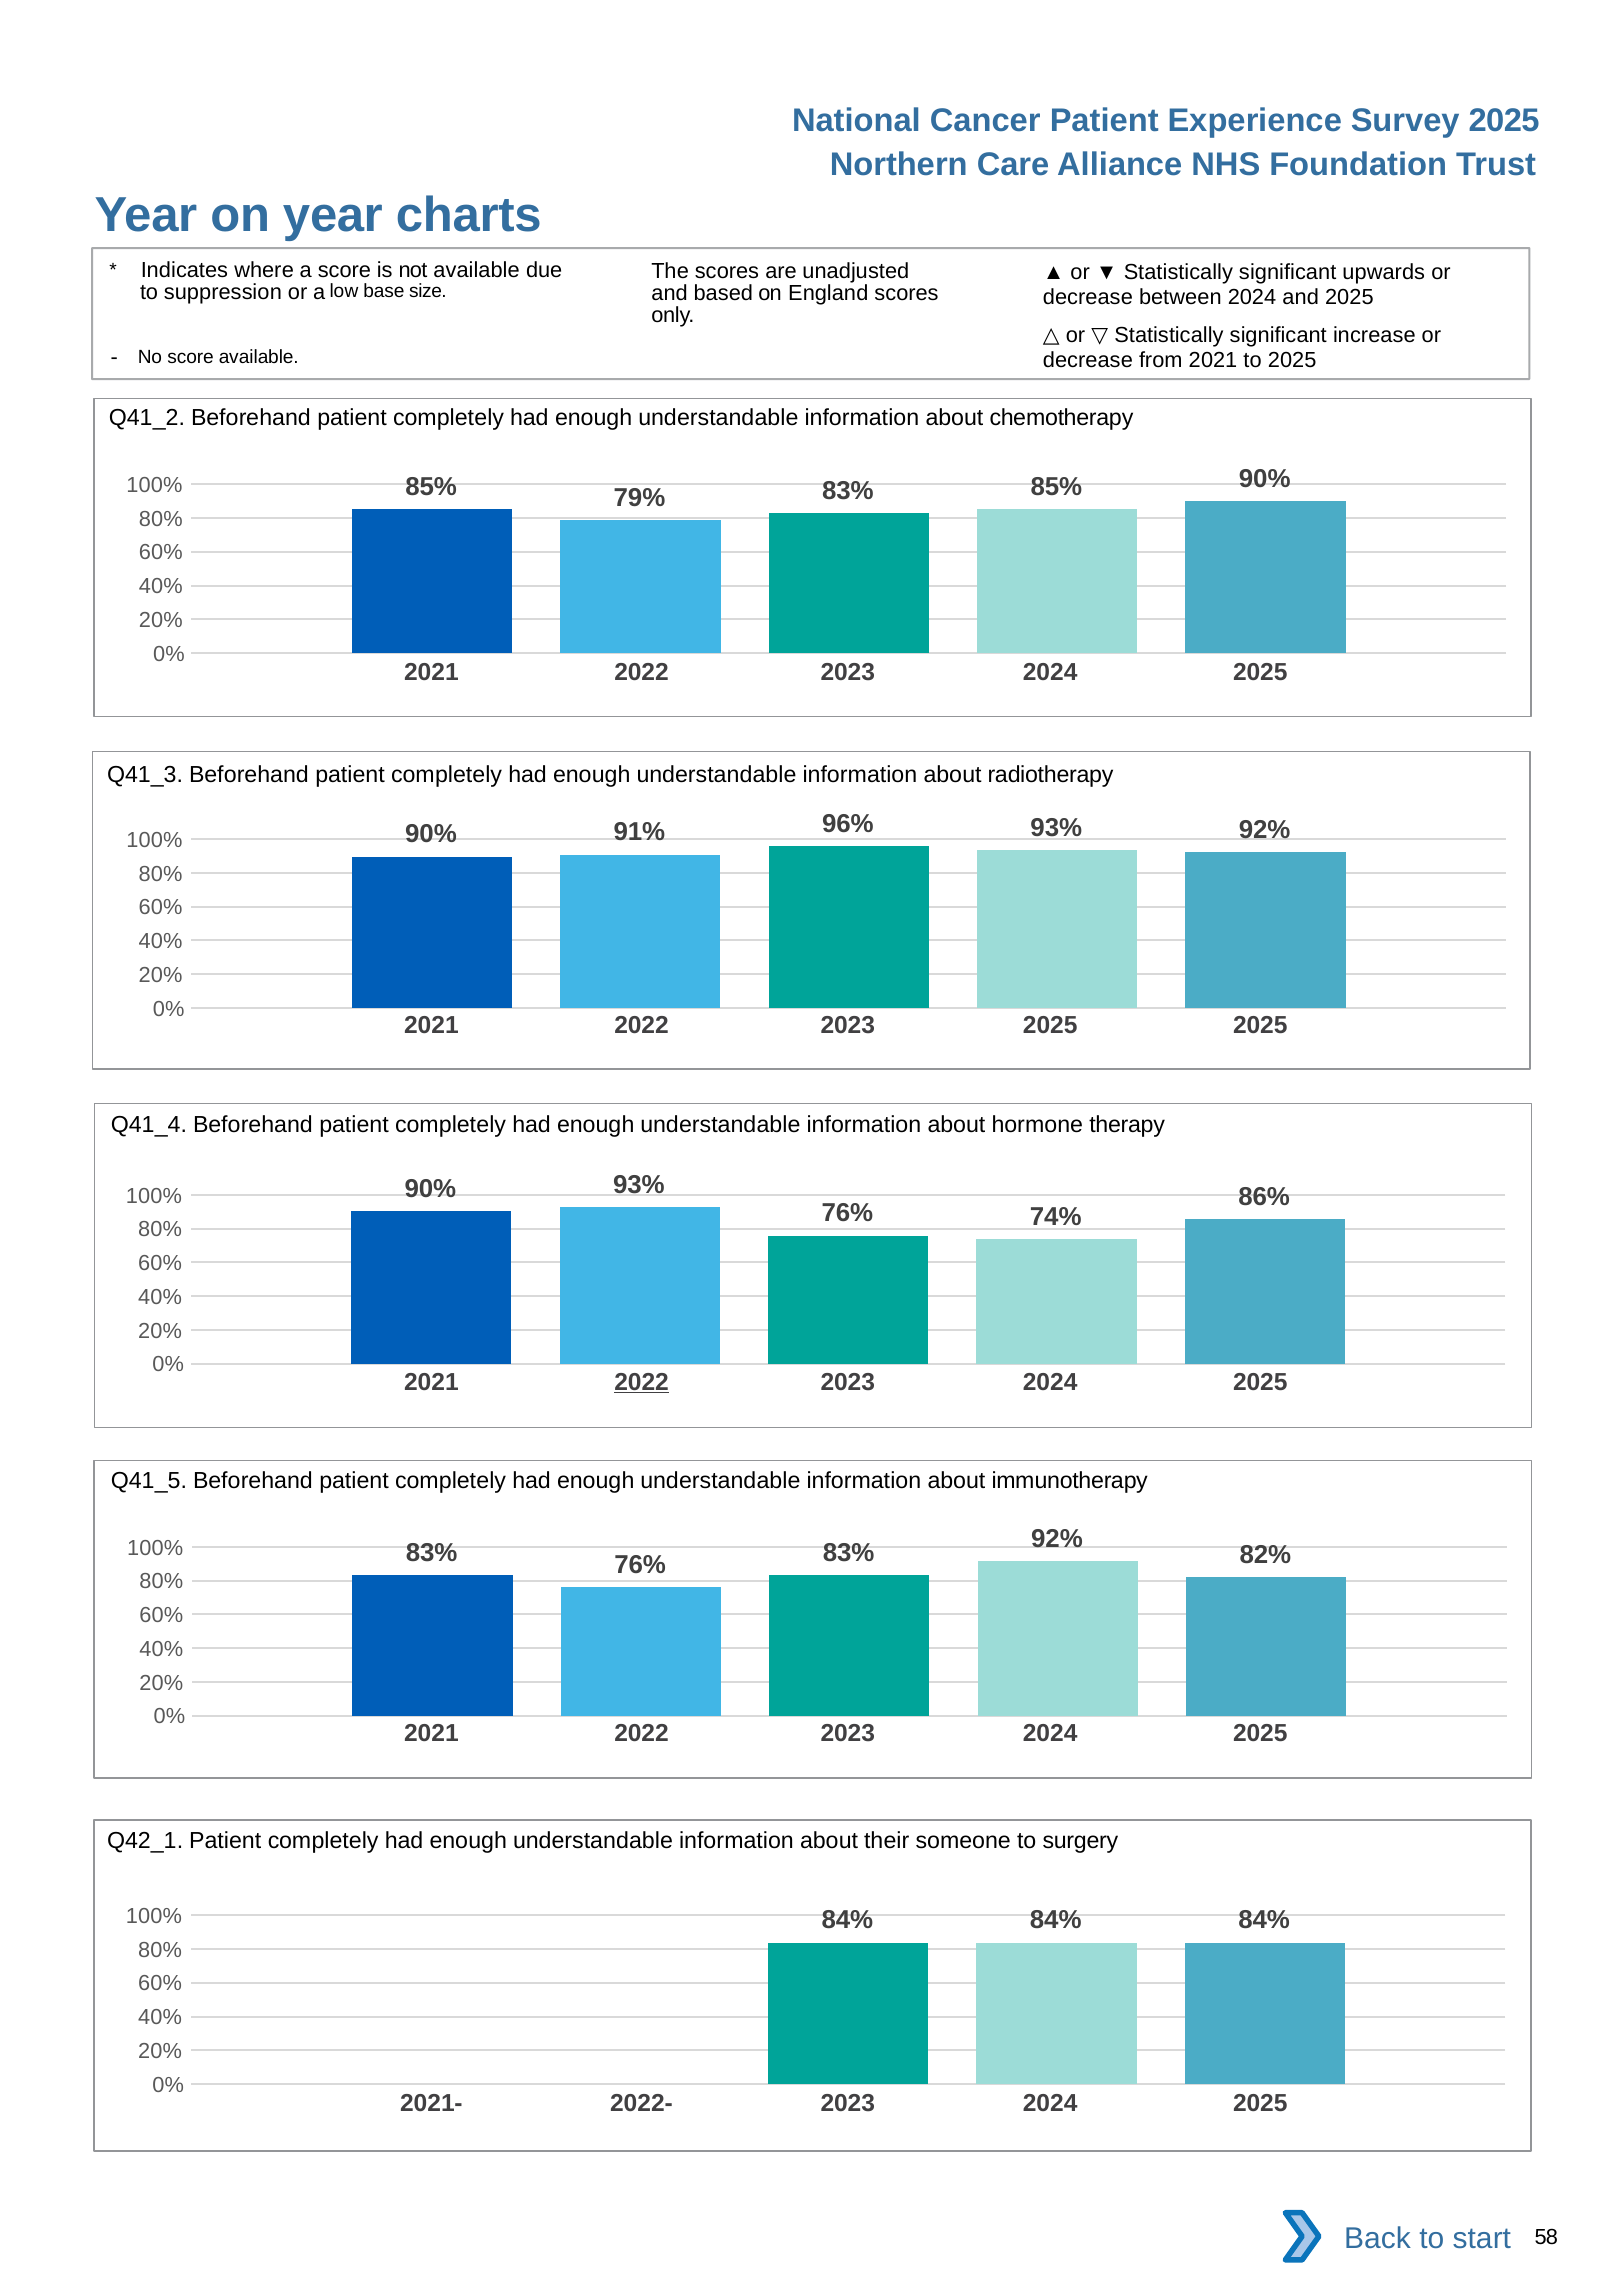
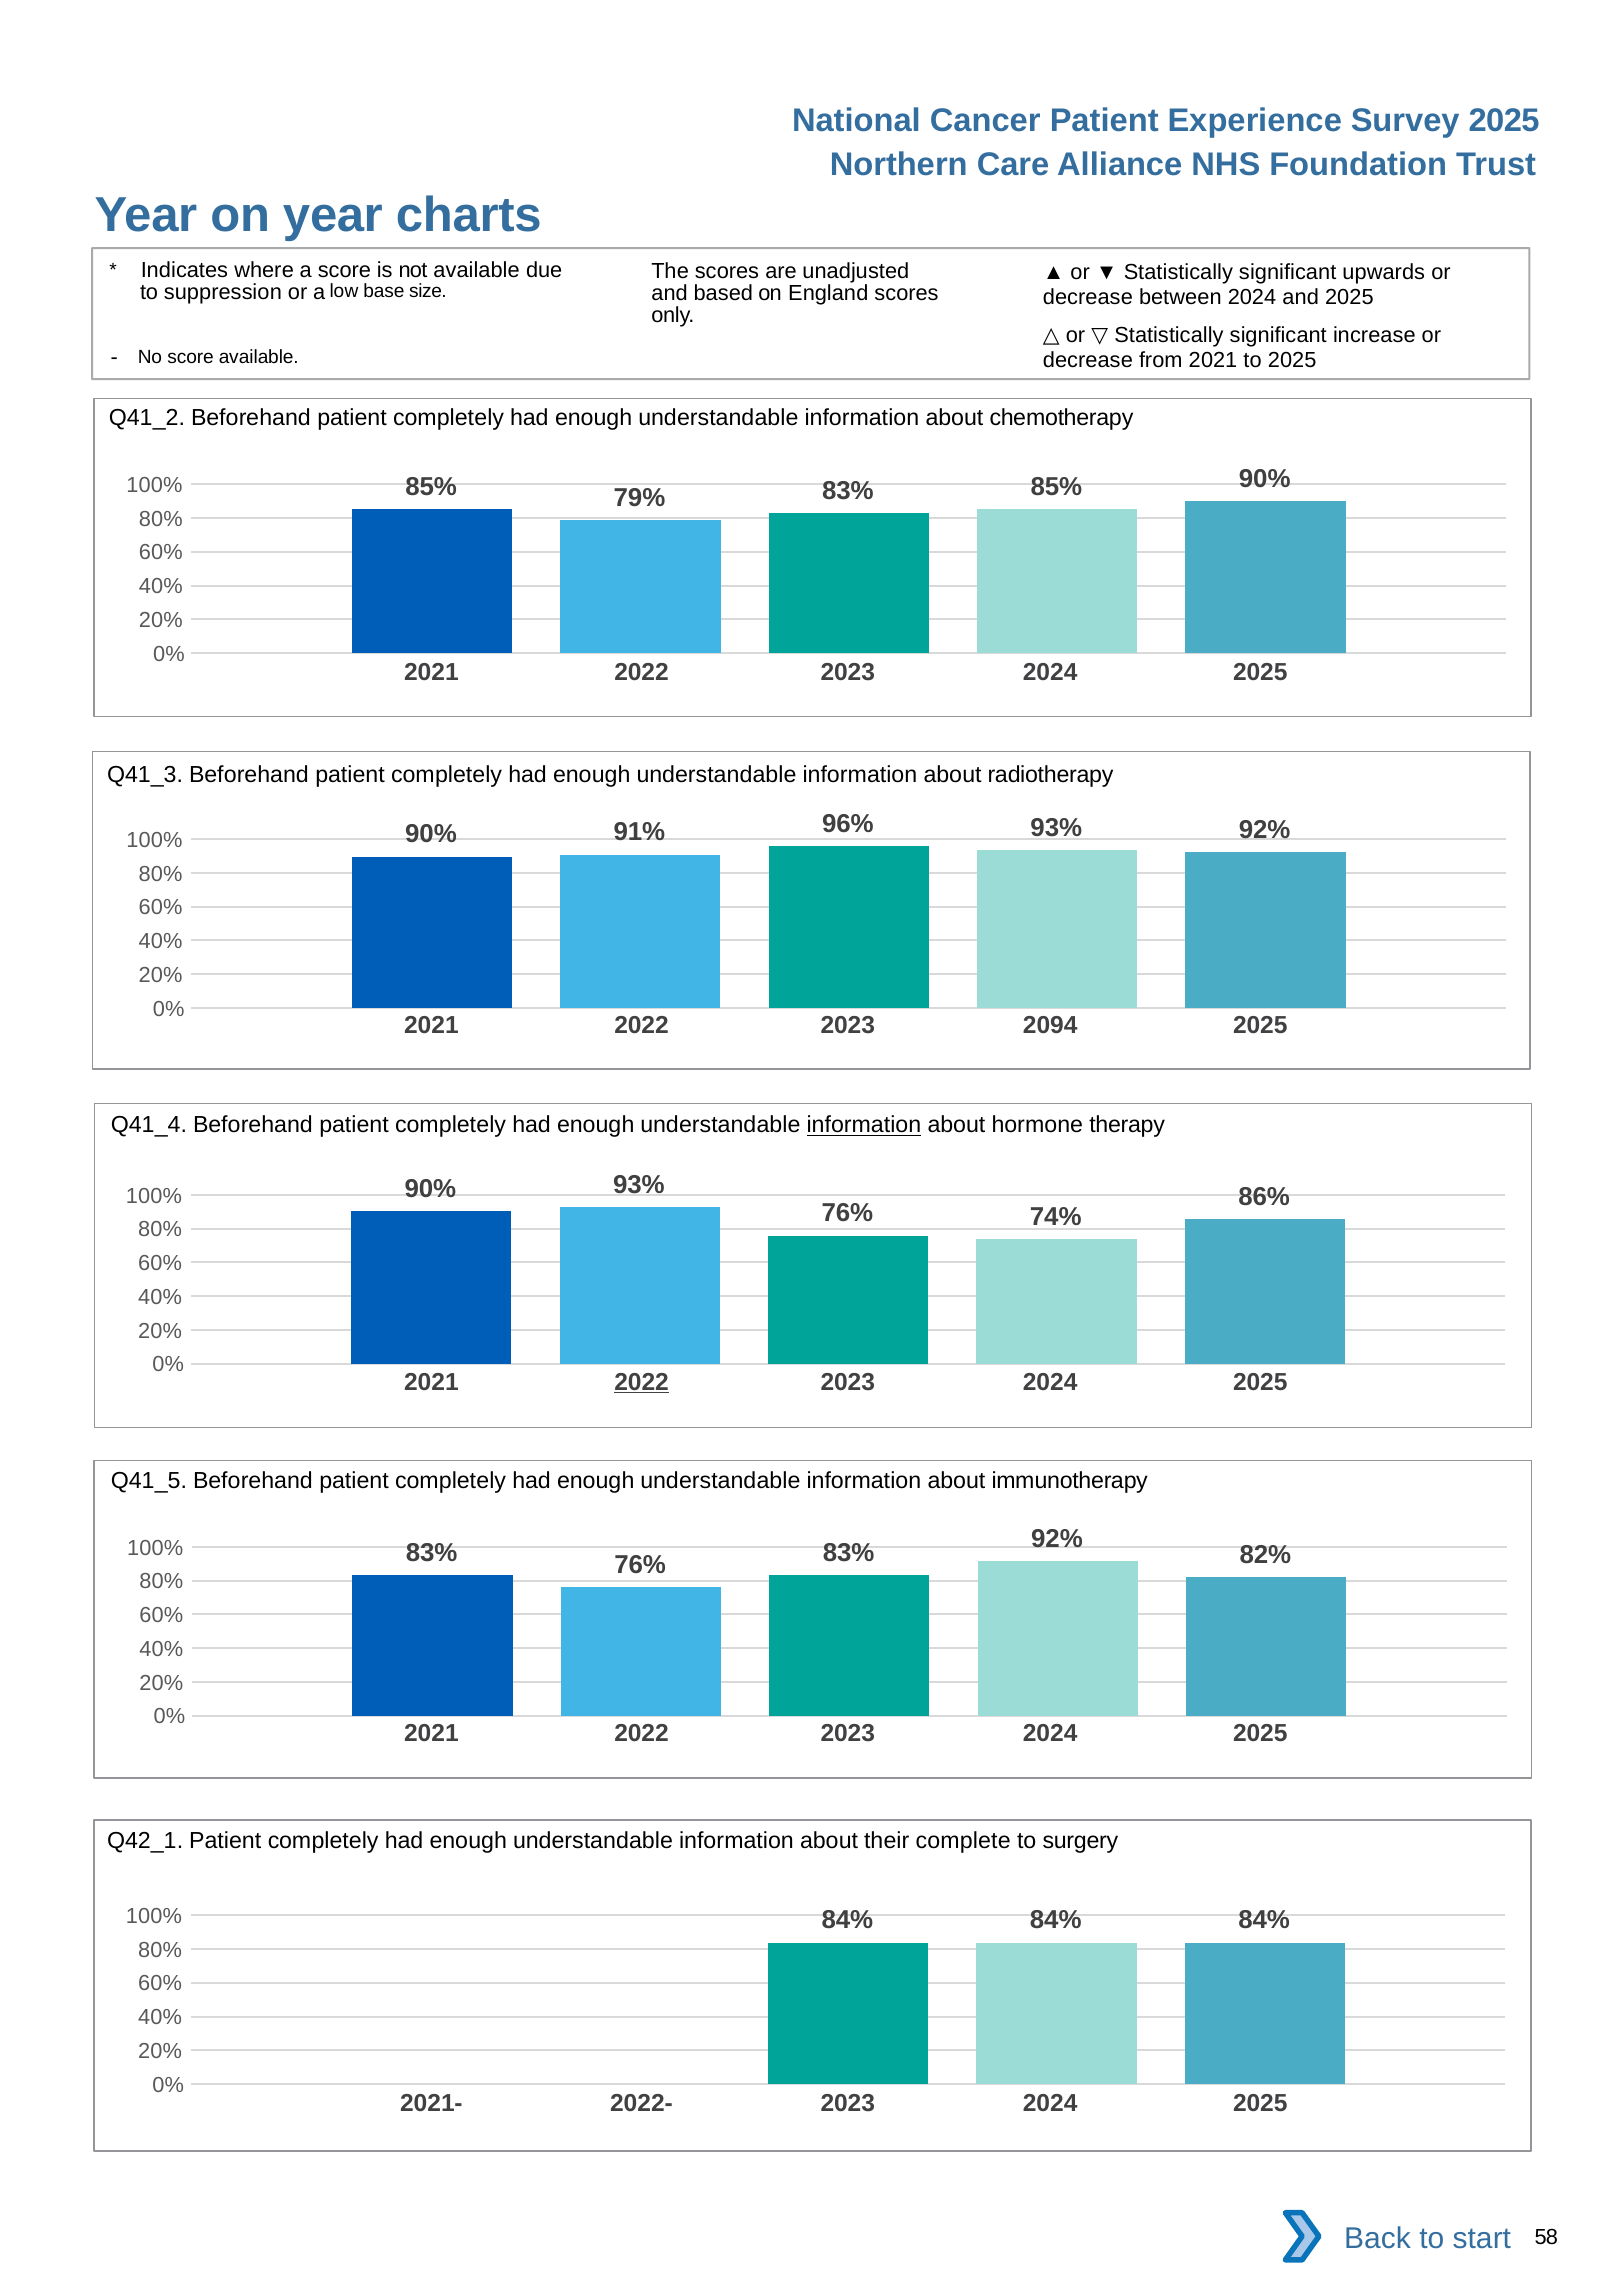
2023 2025: 2025 -> 2094 (1050, 1026)
information underline: none -> present (864, 1125)
someone: someone -> complete (963, 1841)
